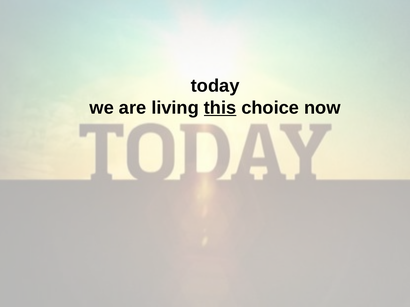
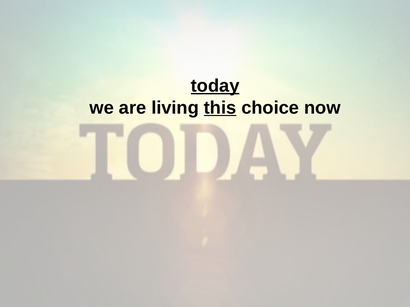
today underline: none -> present (215, 86)
